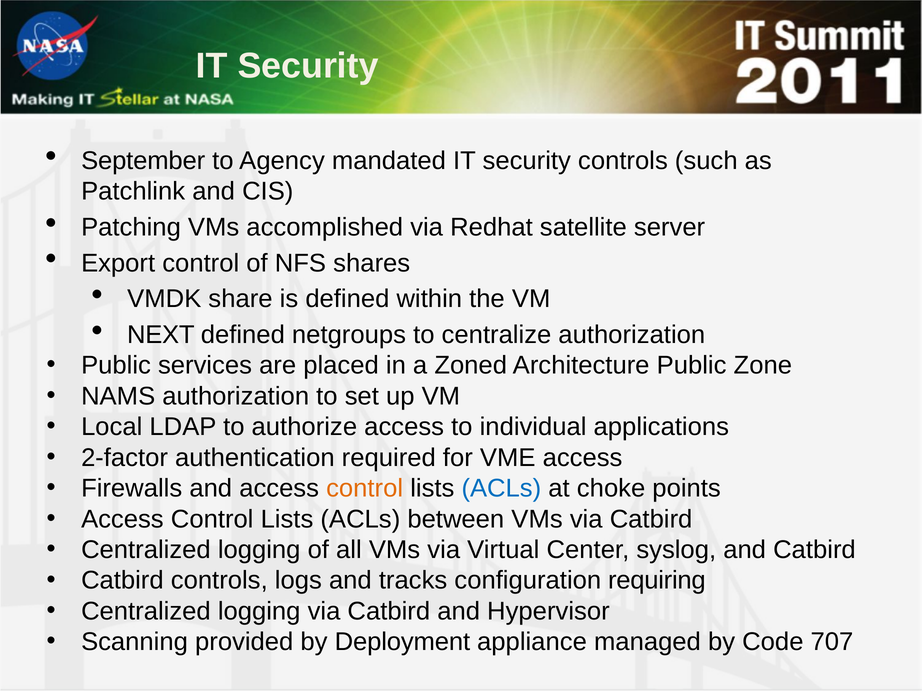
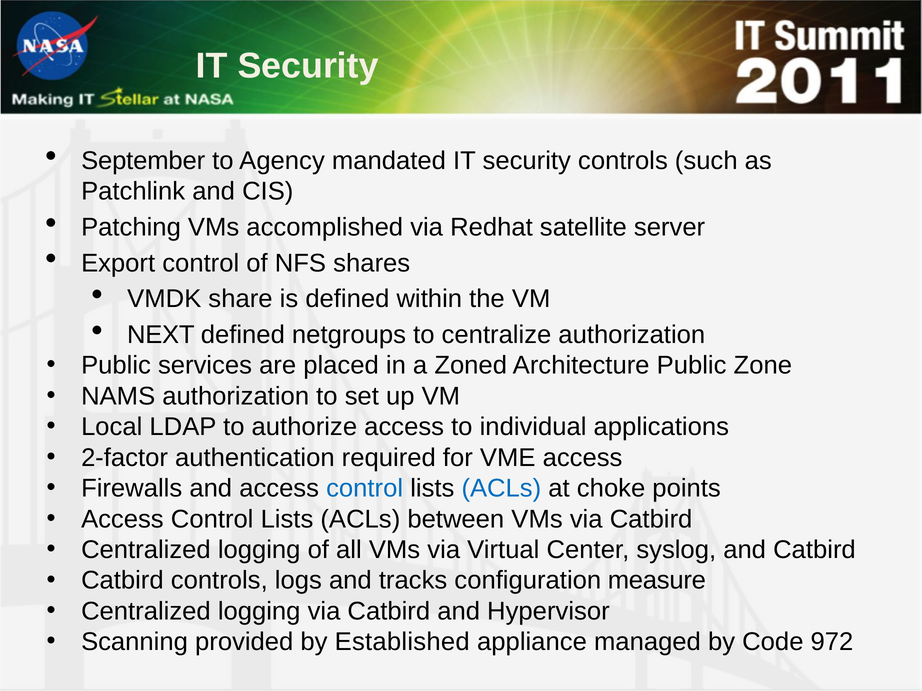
control colour: orange -> blue (365, 489)
requiring: requiring -> measure (657, 581)
Deployment: Deployment -> Established (402, 642)
707: 707 -> 972 (832, 642)
